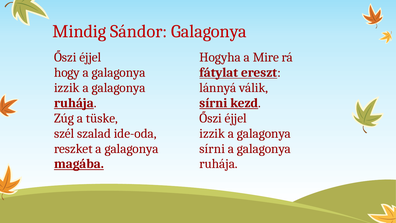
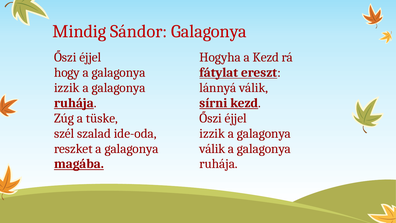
a Mire: Mire -> Kezd (266, 57)
sírni: sírni -> válik (212, 148)
